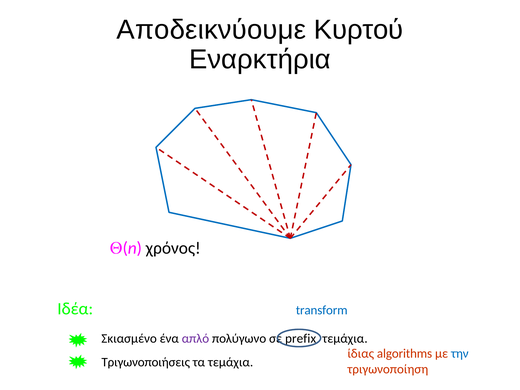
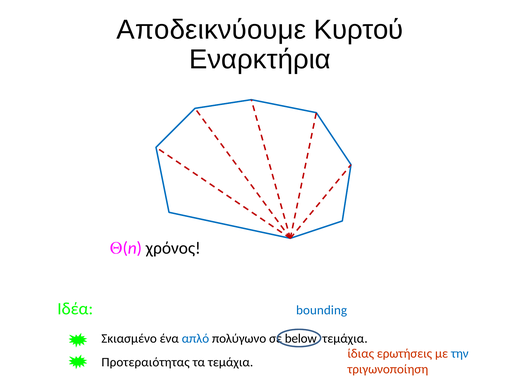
transform: transform -> bounding (322, 310)
απλό colour: purple -> blue (195, 339)
prefix: prefix -> below (301, 339)
algorithms: algorithms -> ερωτήσεις (404, 354)
Τριγωνοποιήσεις: Τριγωνοποιήσεις -> Προτεραιότητας (146, 362)
